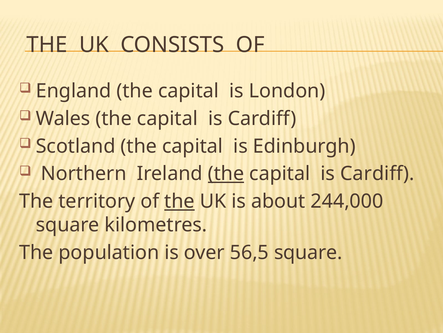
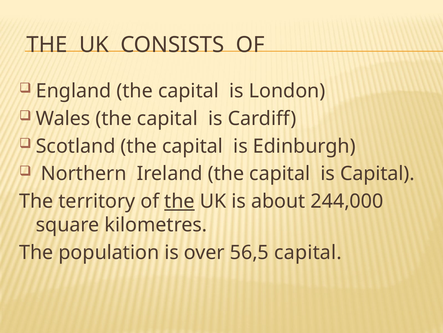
the underline: present -> none (226, 173)
Cardiff: Cardiff -> Capital (377, 173)
56,5 square: square -> capital (308, 252)
